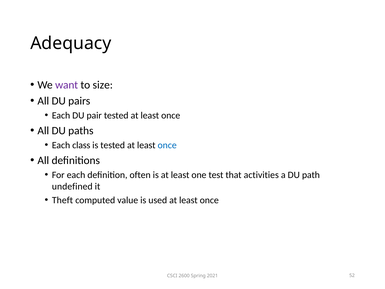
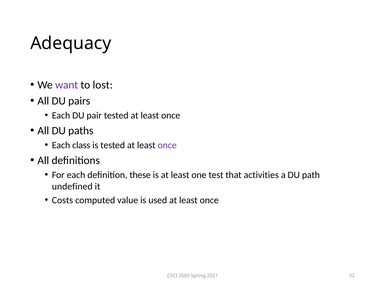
size: size -> lost (103, 85)
once colour: blue -> purple (167, 145)
often: often -> these (140, 175)
Theft: Theft -> Costs (62, 200)
